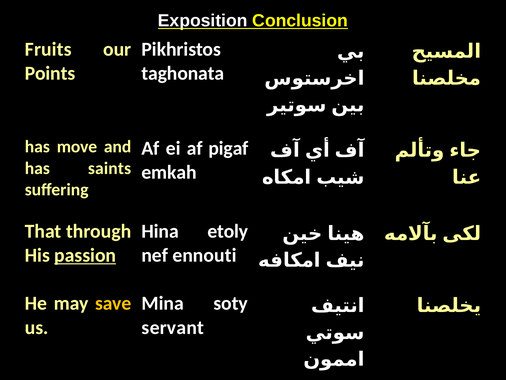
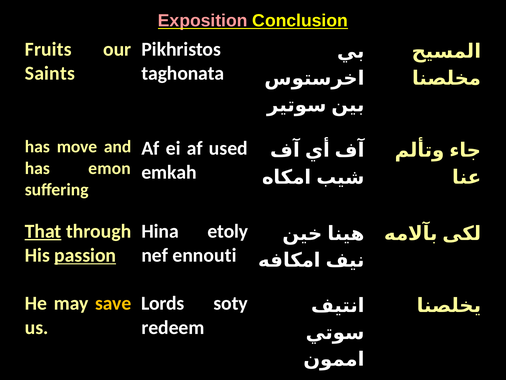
Exposition colour: white -> pink (203, 21)
Points: Points -> Saints (50, 73)
pigaf: pigaf -> used (228, 148)
saints: saints -> emon (109, 168)
That underline: none -> present (43, 231)
Mina: Mina -> Lords (163, 303)
servant: servant -> redeem (173, 327)
